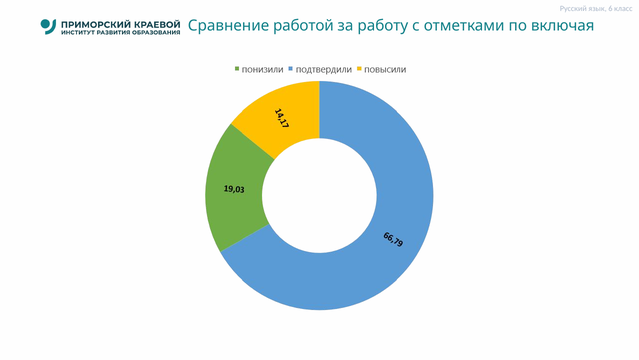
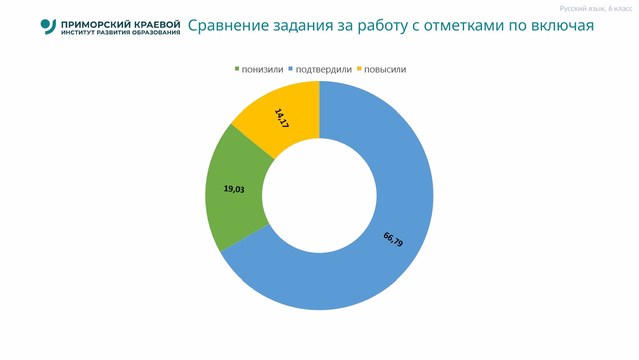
работой: работой -> задания (303, 26)
